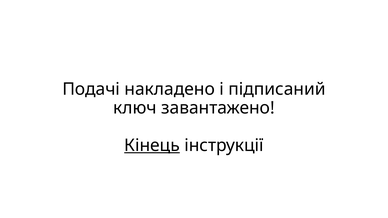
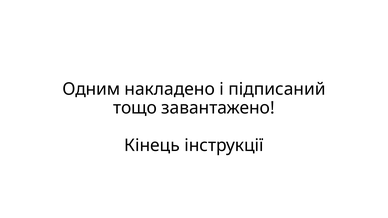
Подачі: Подачі -> Одним (91, 89)
ключ: ключ -> тощо (135, 108)
Кінець underline: present -> none (152, 146)
